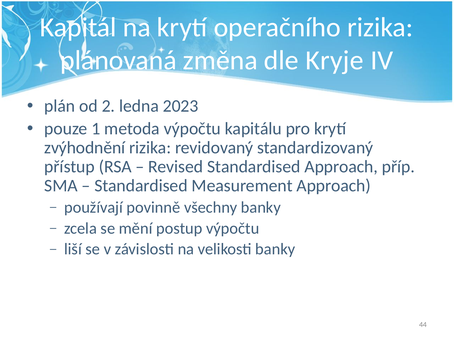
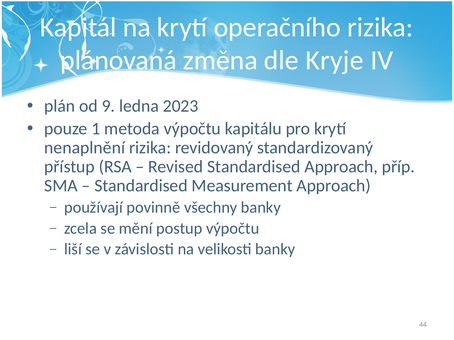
2: 2 -> 9 (108, 106)
zvýhodnění: zvýhodnění -> nenaplnění (85, 148)
